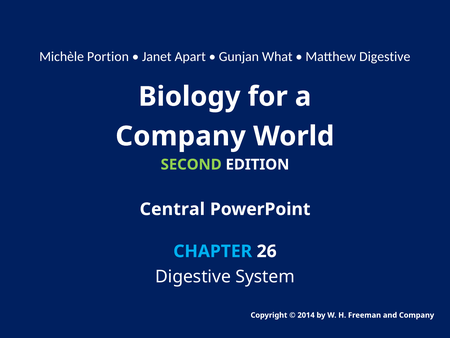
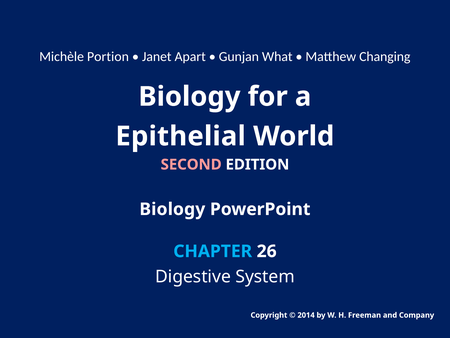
Matthew Digestive: Digestive -> Changing (385, 56)
Company: Company -> Epithelial (181, 136)
SECOND colour: light green -> pink (191, 164)
Central: Central -> Biology (172, 209)
